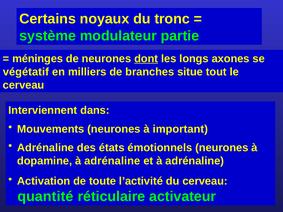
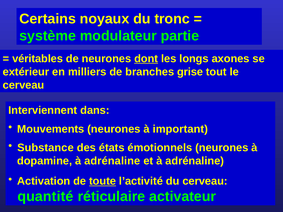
méninges: méninges -> véritables (38, 59)
végétatif: végétatif -> extérieur (26, 72)
situe: situe -> grise (190, 72)
Adrénaline: Adrénaline -> Substance (45, 148)
toute underline: none -> present (103, 181)
